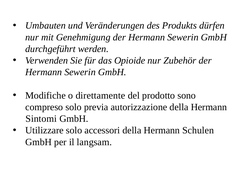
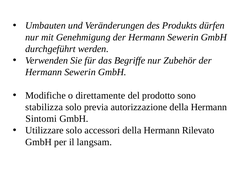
Opioide: Opioide -> Begriffe (130, 61)
compreso: compreso -> stabilizza (44, 107)
Schulen: Schulen -> Rilevato (198, 131)
